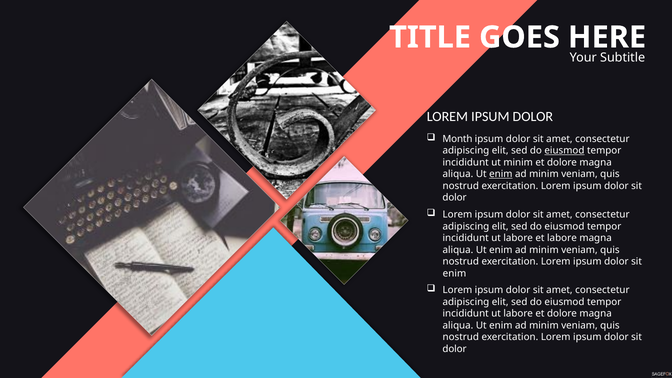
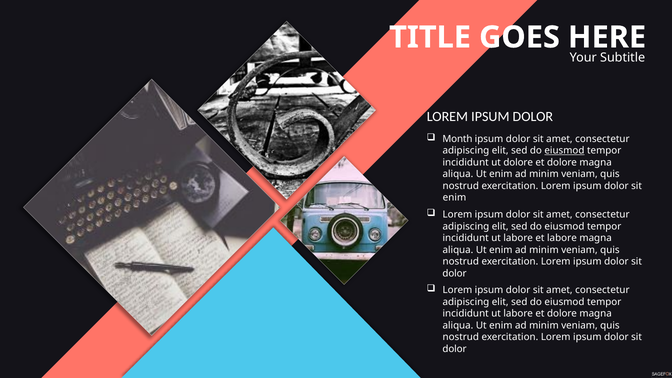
ut minim: minim -> dolore (518, 162)
enim underline: present -> none (501, 174)
dolor: dolor -> enim (454, 198)
enim: enim -> dolor (455, 273)
